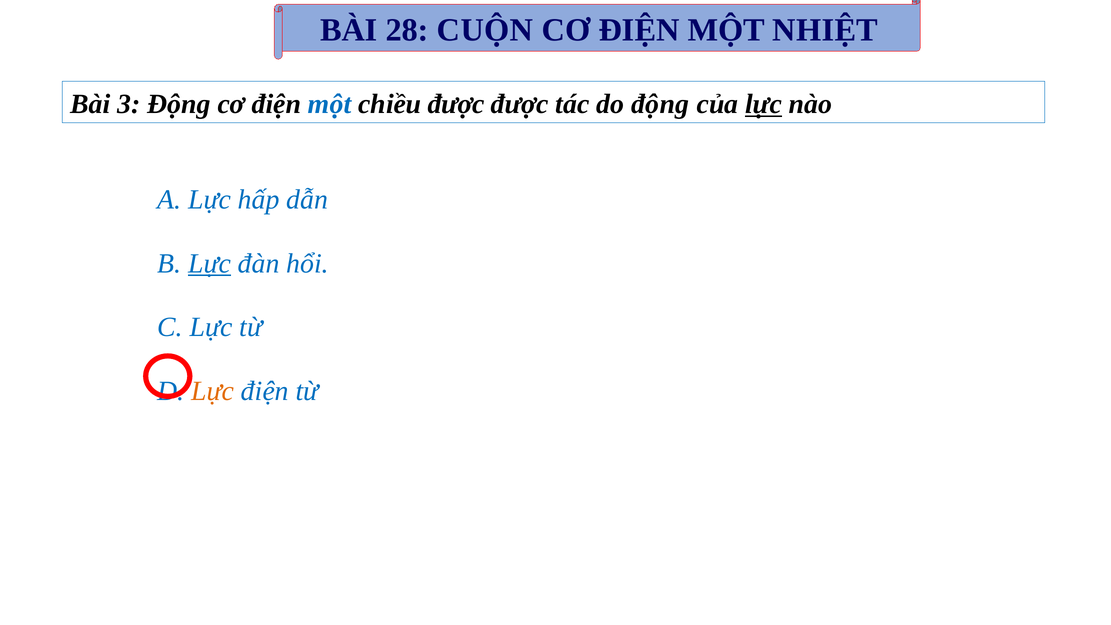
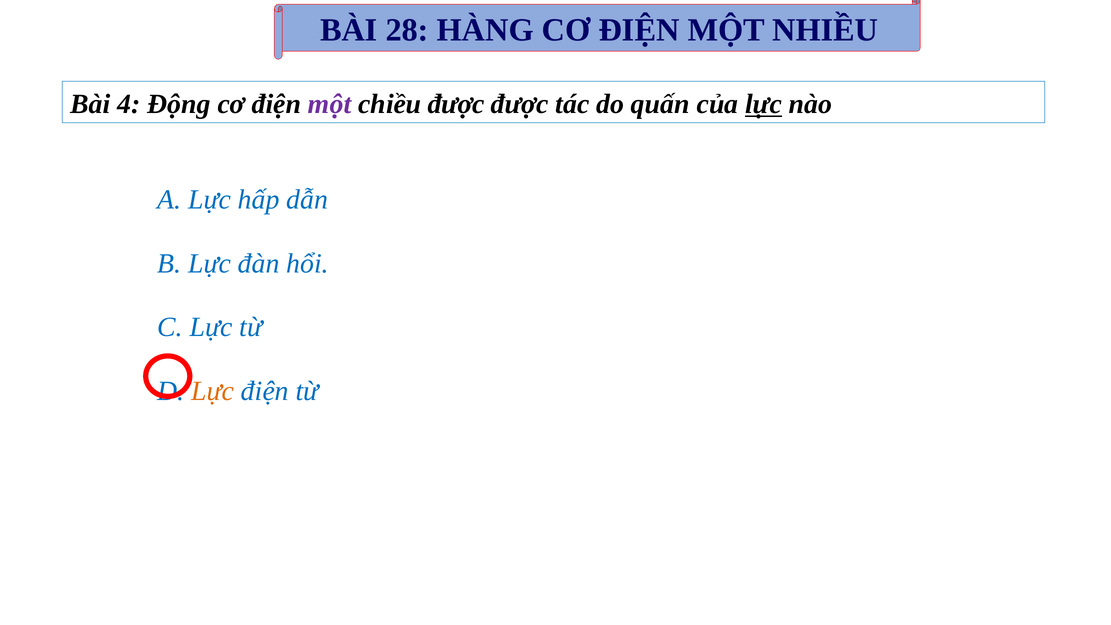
CUỘN: CUỘN -> HÀNG (485, 30)
NHIỆT: NHIỆT -> NHIỀU (825, 30)
3: 3 -> 4 (129, 104)
một colour: blue -> purple (330, 104)
do động: động -> quấn (660, 104)
Lực underline: present -> none (210, 263)
